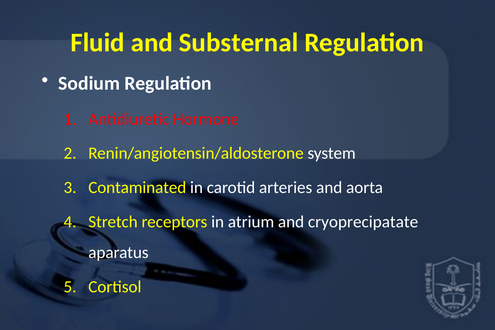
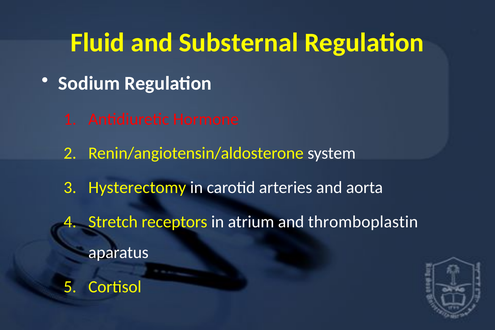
Contaminated: Contaminated -> Hysterectomy (137, 188)
cryoprecipatate: cryoprecipatate -> thromboplastin (363, 222)
